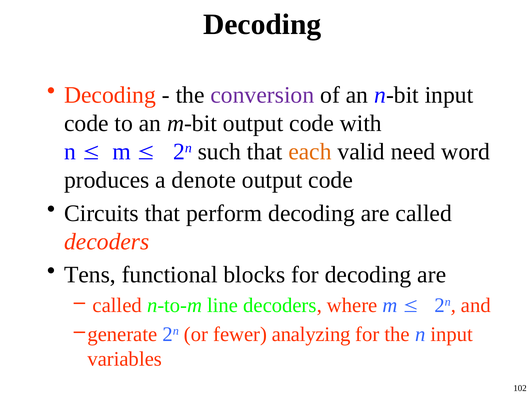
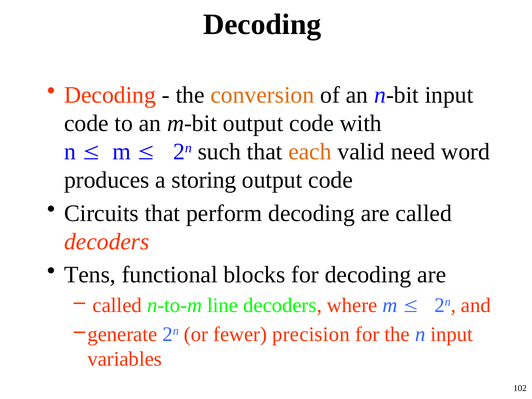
conversion colour: purple -> orange (262, 95)
denote: denote -> storing (204, 180)
analyzing: analyzing -> precision (311, 334)
